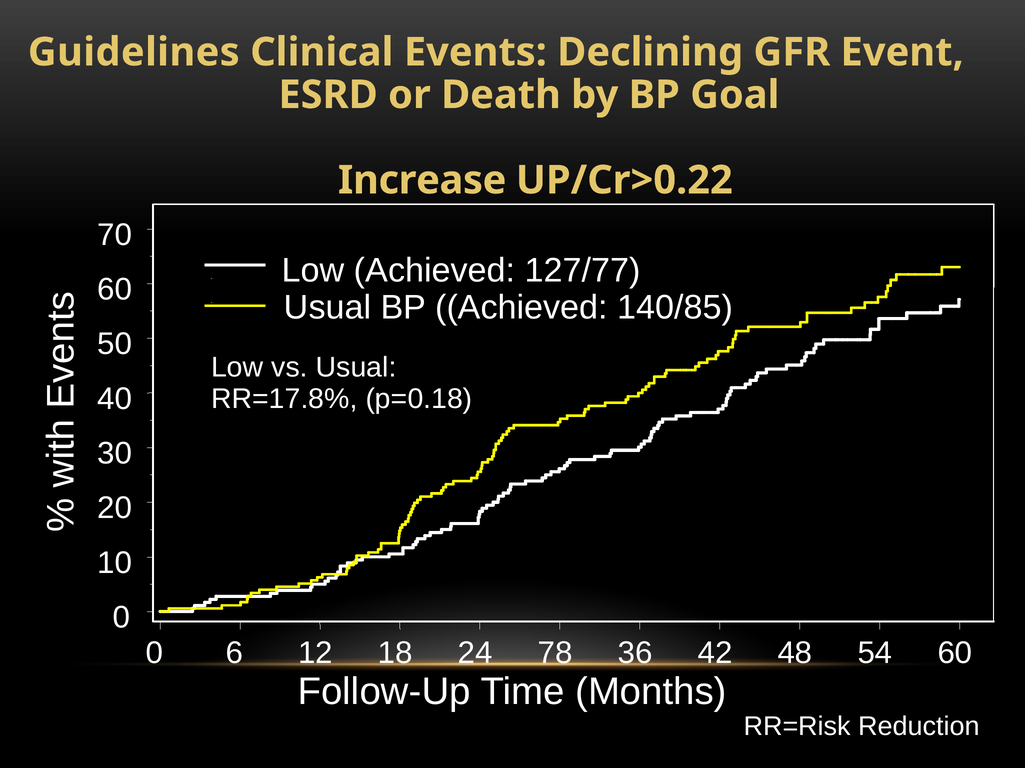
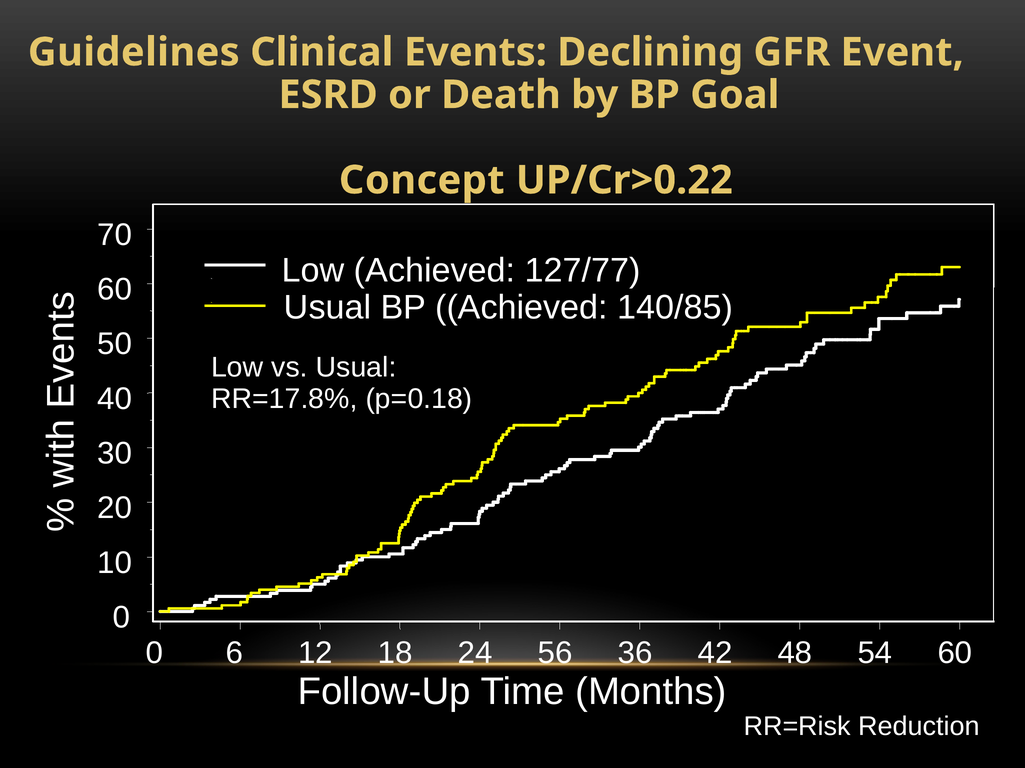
Increase: Increase -> Concept (422, 180)
78: 78 -> 56 (555, 653)
